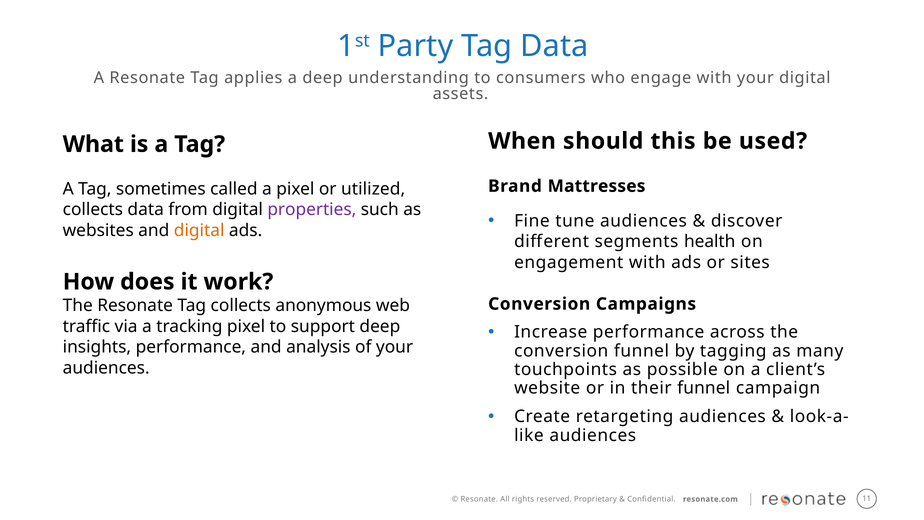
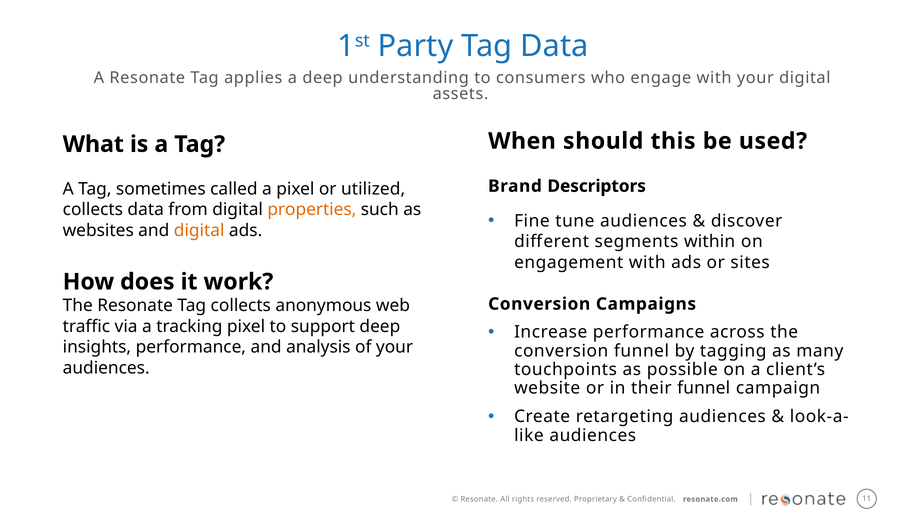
Mattresses: Mattresses -> Descriptors (597, 186)
properties colour: purple -> orange (312, 210)
health: health -> within (710, 241)
